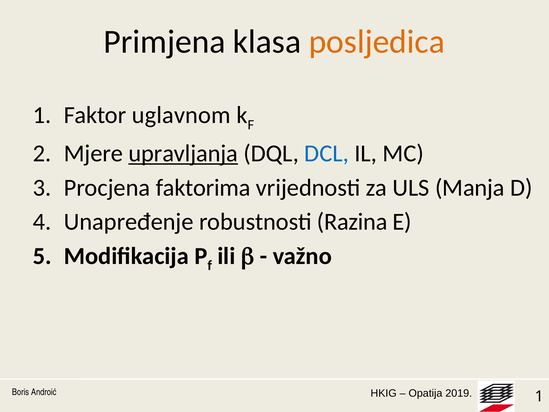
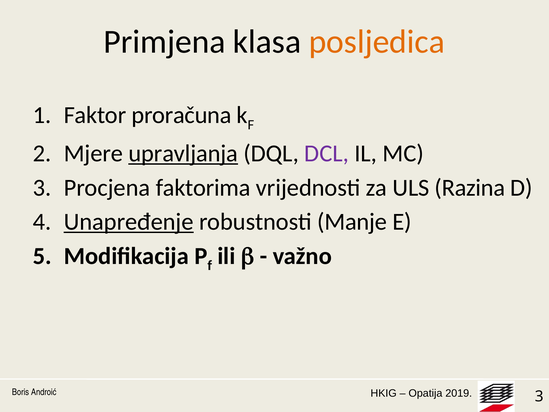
uglavnom: uglavnom -> proračuna (181, 115)
DCL colour: blue -> purple (327, 153)
Manja: Manja -> Razina (470, 188)
Unapređenje underline: none -> present (129, 222)
Razina: Razina -> Manje (352, 222)
Androić 1: 1 -> 3 (539, 396)
